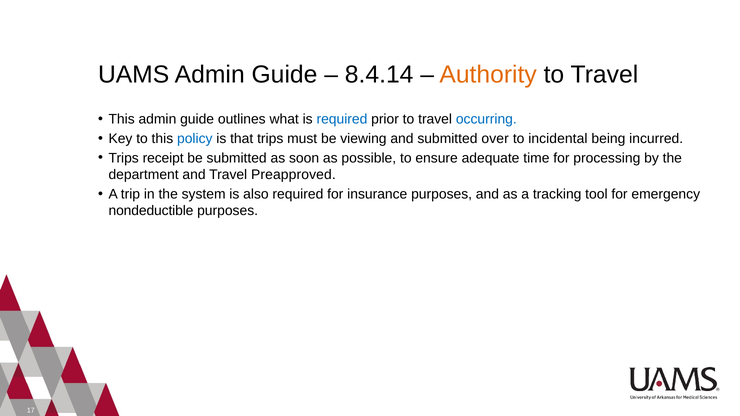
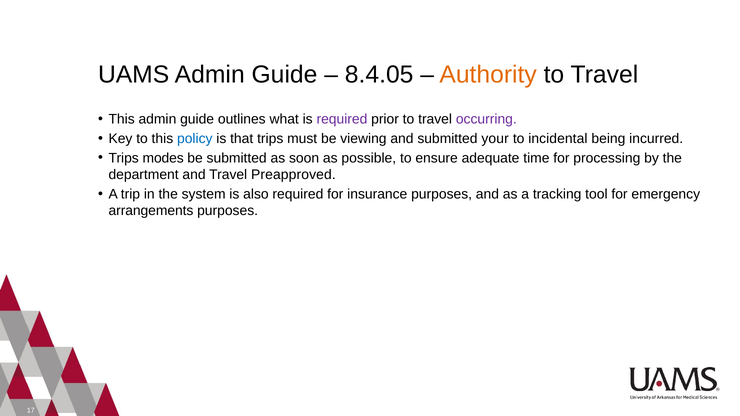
8.4.14: 8.4.14 -> 8.4.05 (379, 75)
required colour: blue -> purple (342, 119)
occurring colour: blue -> purple (486, 119)
over: over -> your (495, 139)
receipt: receipt -> modes (163, 158)
nondeductible: nondeductible -> arrangements (151, 211)
